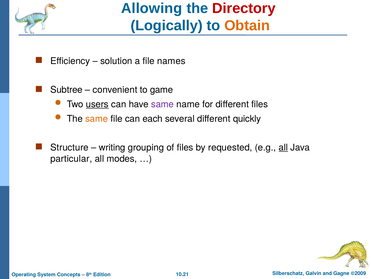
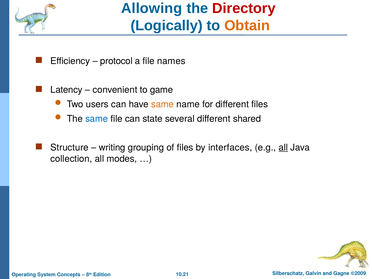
solution: solution -> protocol (116, 61)
Subtree: Subtree -> Latency (66, 90)
users underline: present -> none (97, 104)
same colour: purple -> orange (163, 104)
same colour: orange -> blue (97, 119)
each: each -> state (153, 119)
quickly: quickly -> shared (247, 119)
requested: requested -> interfaces (230, 148)
particular: particular -> collection (71, 159)
